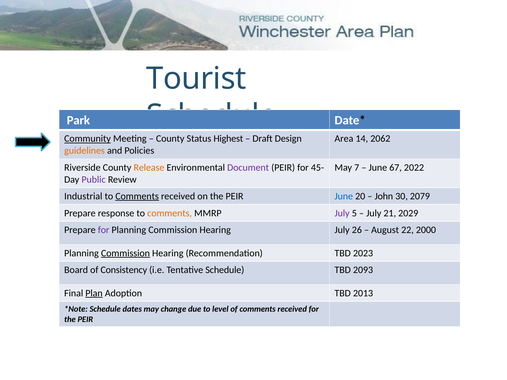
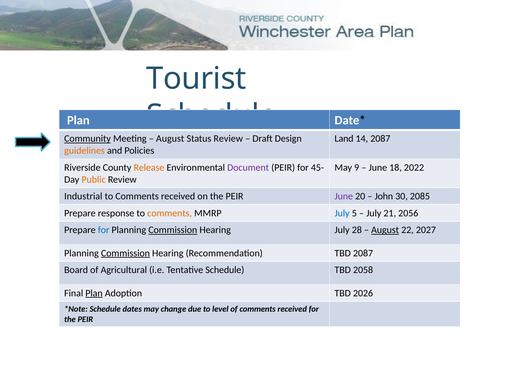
Park: Park -> Plan (78, 120)
County: County -> August (170, 139)
Status Highest: Highest -> Review (228, 139)
Area: Area -> Land (344, 139)
14 2062: 2062 -> 2087 (380, 139)
7: 7 -> 9 (357, 168)
67: 67 -> 18 (396, 168)
Public colour: purple -> orange (94, 180)
Comments underline: present -> none (137, 196)
June colour: blue -> purple (344, 196)
2079: 2079 -> 2085 (420, 196)
July colour: purple -> blue (342, 213)
2029: 2029 -> 2056 (408, 213)
for colour: purple -> blue (104, 230)
Commission underline: none -> present (173, 230)
26: 26 -> 28 (357, 230)
August underline: none -> present (385, 230)
2000: 2000 -> 2027 (426, 230)
TBD 2023: 2023 -> 2087 (363, 253)
Consistency: Consistency -> Agricultural (124, 270)
2093: 2093 -> 2058 (363, 270)
2013: 2013 -> 2026 (363, 293)
